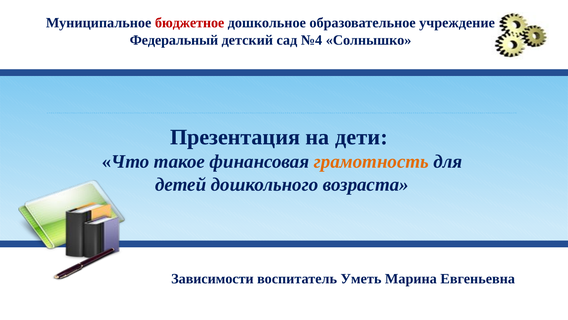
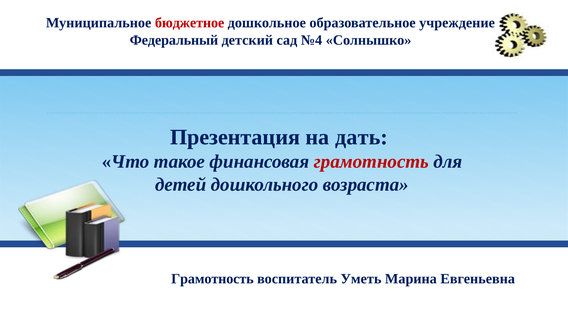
дети: дети -> дать (362, 137)
грамотность colour: orange -> red (371, 161)
Зависимости: Зависимости -> Грамотность (212, 279)
